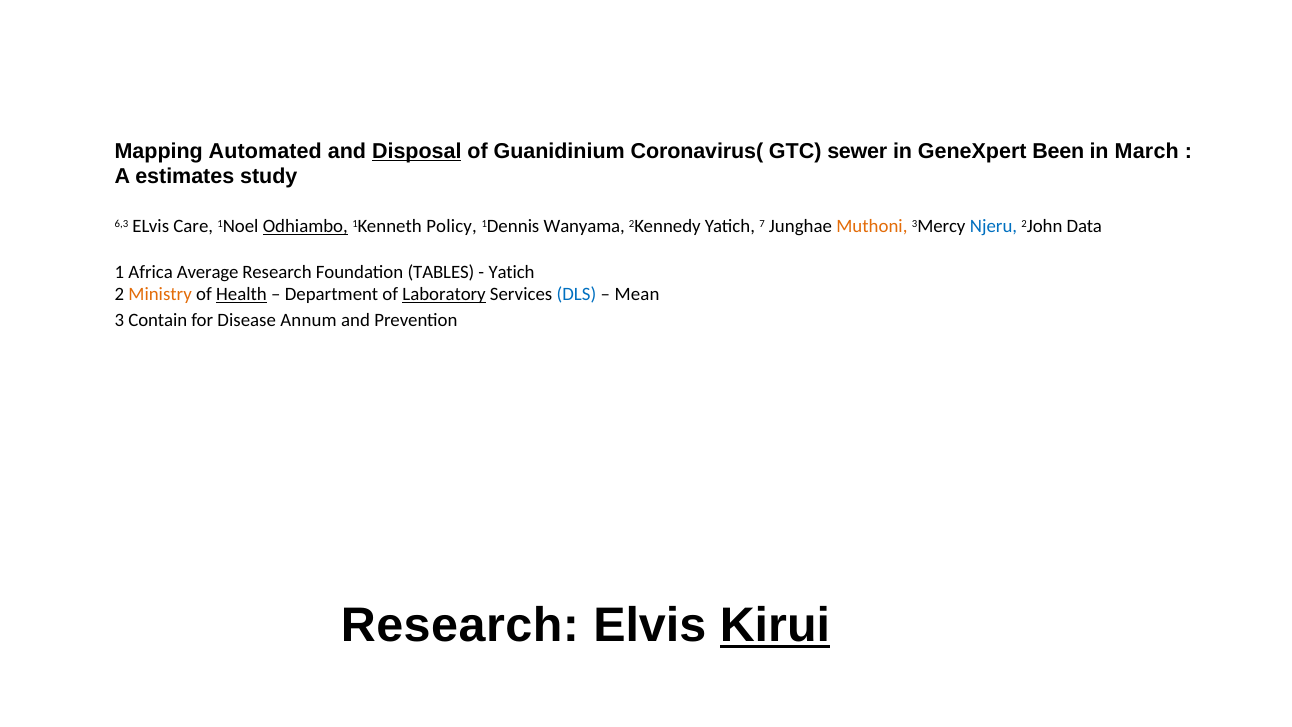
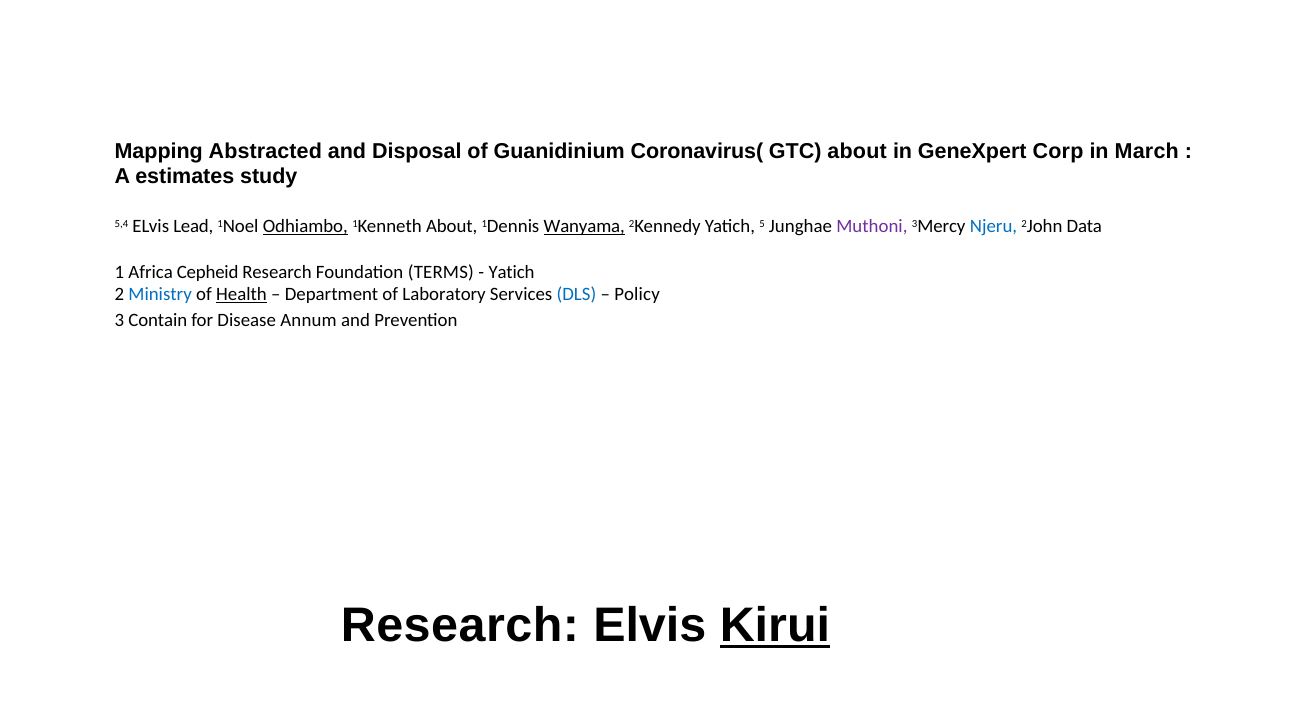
Automated: Automated -> Abstracted (265, 151)
Disposal underline: present -> none (417, 151)
GTC sewer: sewer -> about (857, 151)
Been: Been -> Corp (1058, 151)
6,3: 6,3 -> 5,4 (121, 224)
Care: Care -> Lead (193, 227)
1Kenneth Policy: Policy -> About (452, 227)
Wanyama underline: none -> present (584, 227)
7: 7 -> 5 (762, 224)
Muthoni colour: orange -> purple (872, 227)
Average: Average -> Cepheid (208, 272)
TABLES: TABLES -> TERMS (441, 272)
Ministry colour: orange -> blue (160, 294)
Laboratory underline: present -> none (444, 294)
Mean: Mean -> Policy (637, 294)
